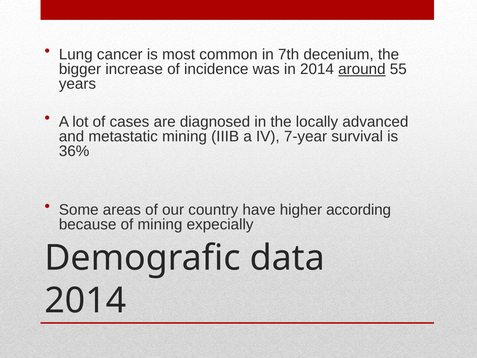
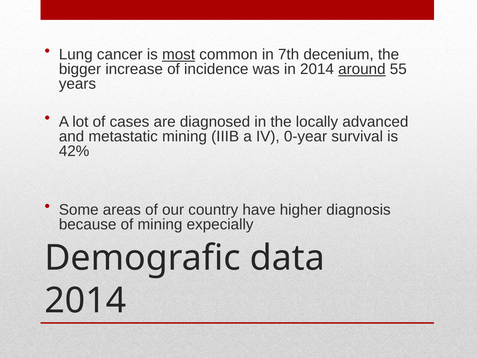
most underline: none -> present (179, 55)
7-year: 7-year -> 0-year (306, 136)
36%: 36% -> 42% (74, 151)
according: according -> diagnosis (359, 210)
